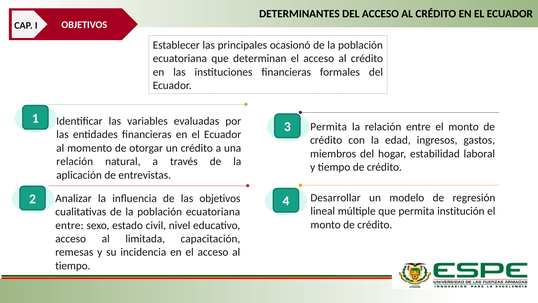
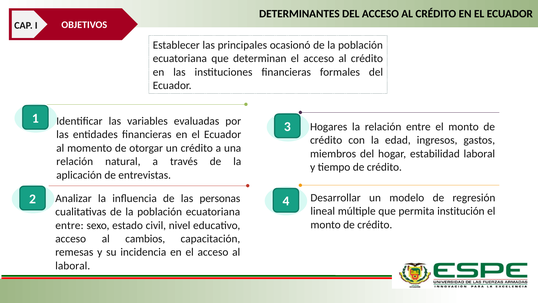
Permita: Permita -> Hogares (329, 127)
las objetivos: objetivos -> personas (220, 198)
limitada: limitada -> cambios (145, 239)
tiempo: tiempo -> laboral (73, 265)
